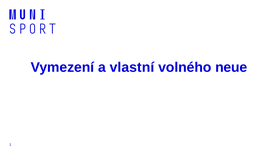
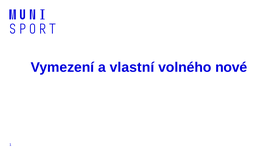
neue: neue -> nové (231, 68)
